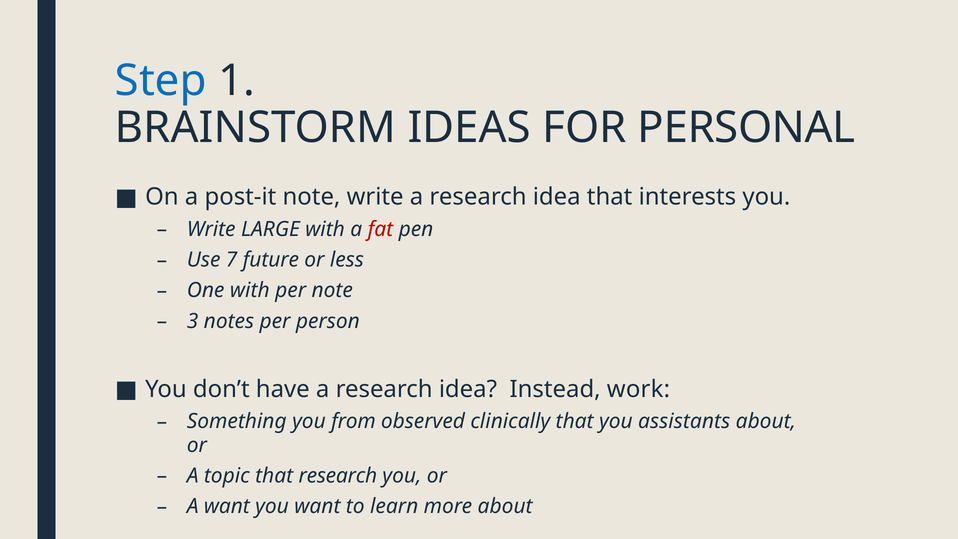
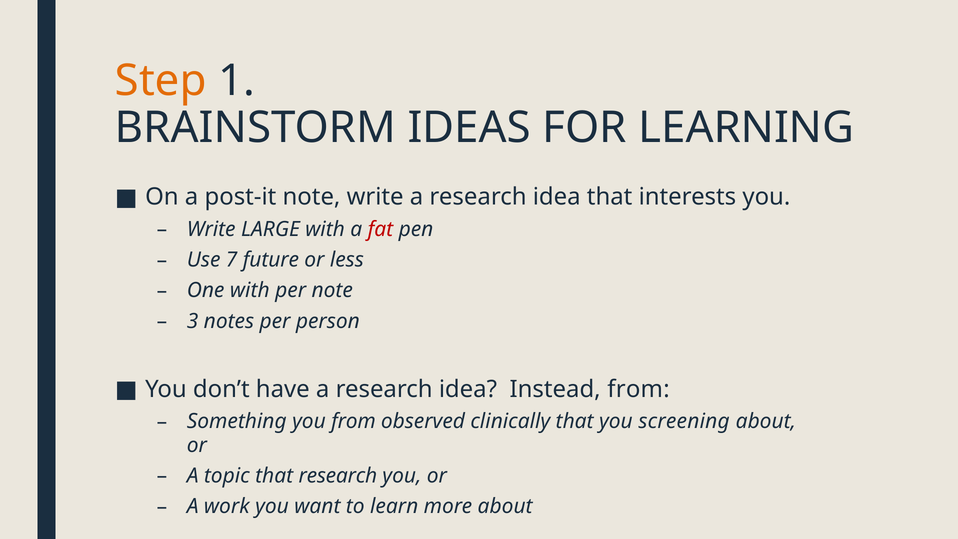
Step colour: blue -> orange (161, 81)
PERSONAL: PERSONAL -> LEARNING (746, 128)
Instead work: work -> from (638, 389)
assistants: assistants -> screening (684, 421)
A want: want -> work (227, 506)
